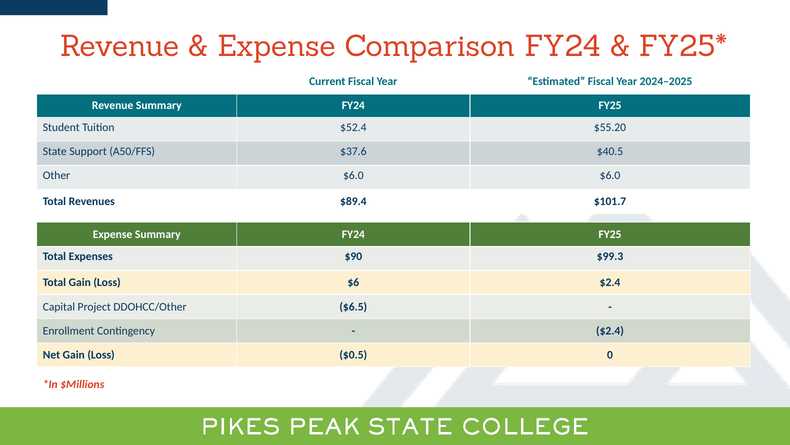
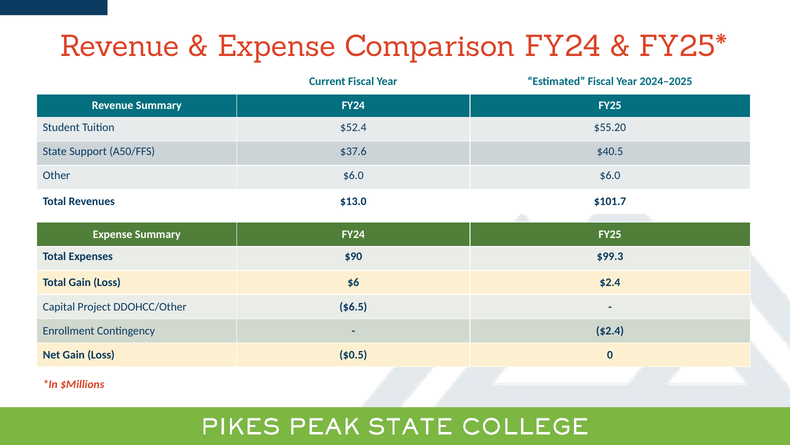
$89.4: $89.4 -> $13.0 (353, 201)
